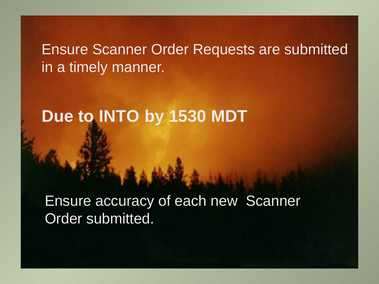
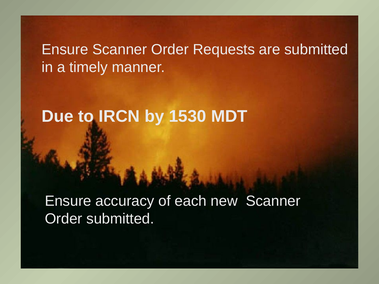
INTO: INTO -> IRCN (119, 116)
